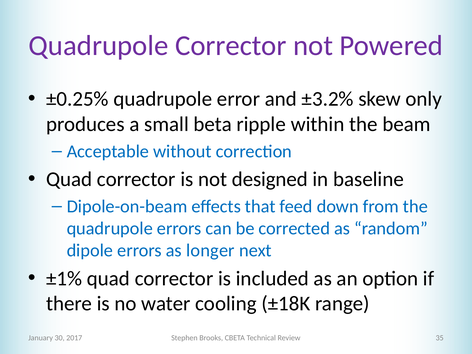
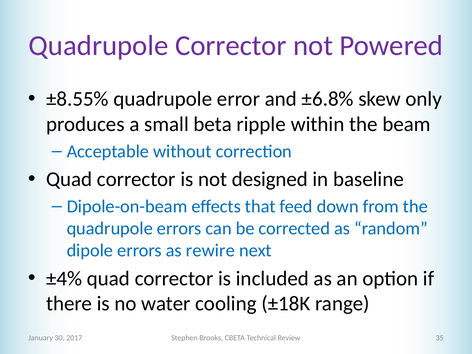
±0.25%: ±0.25% -> ±8.55% (77, 99)
±3.2%: ±3.2% -> ±6.8% (328, 99)
longer: longer -> rewire (210, 250)
±1%: ±1% -> ±4% (64, 278)
